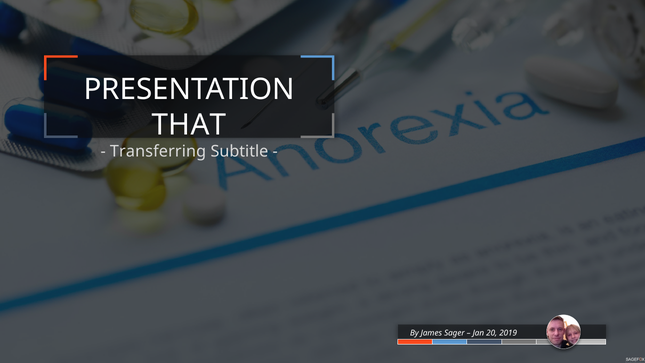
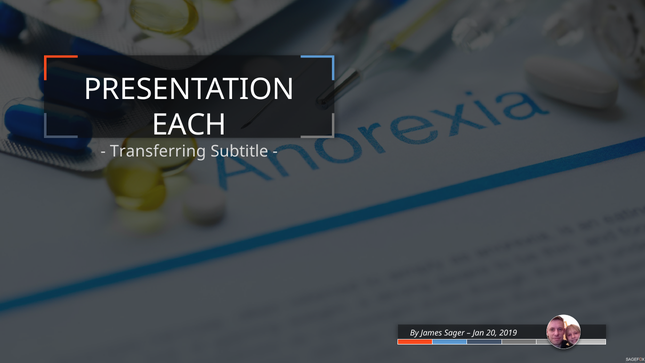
THAT: THAT -> EACH (189, 125)
